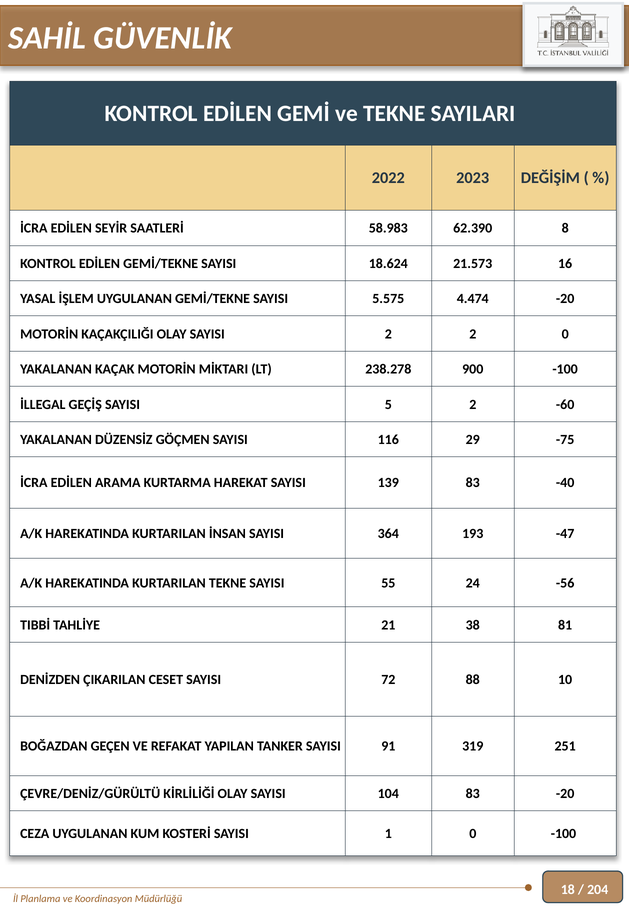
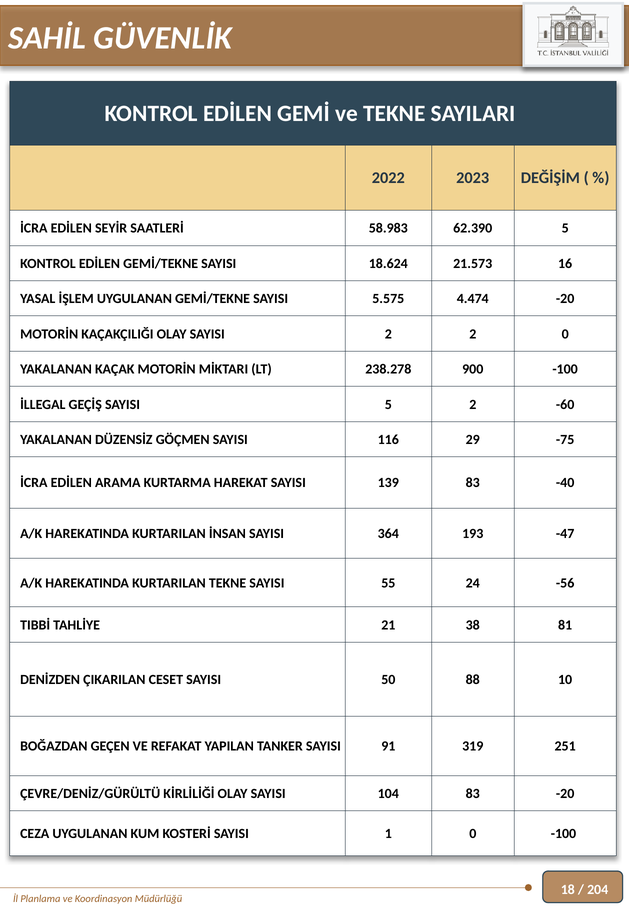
62.390 8: 8 -> 5 (565, 228)
72: 72 -> 50 (388, 679)
